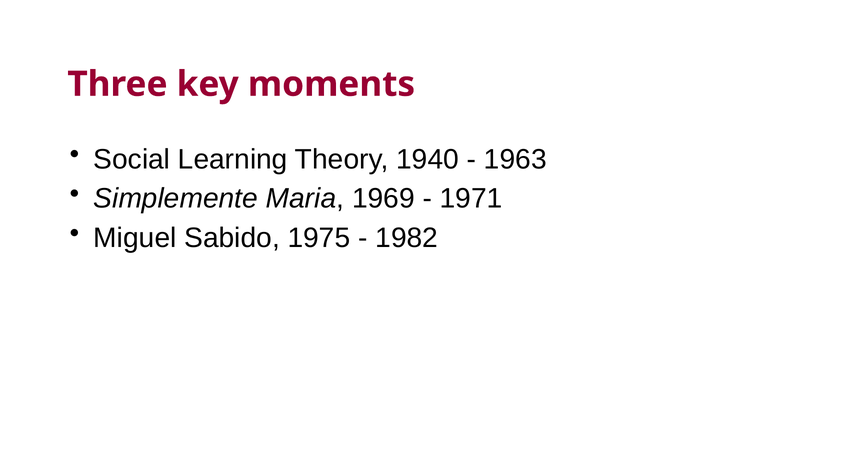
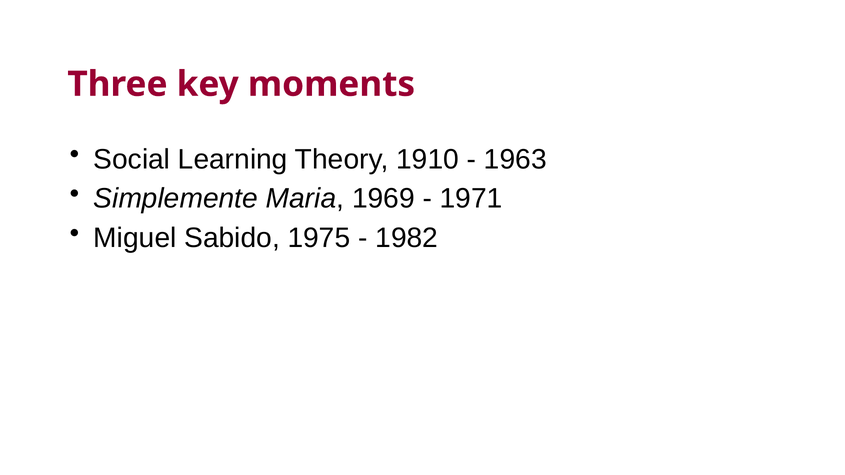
1940: 1940 -> 1910 (428, 159)
